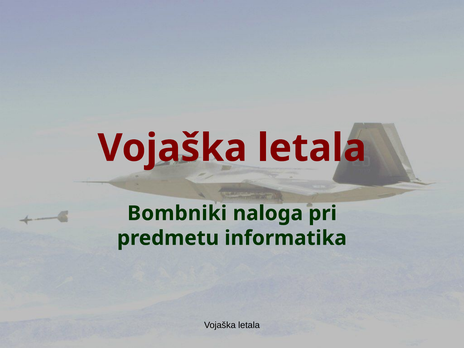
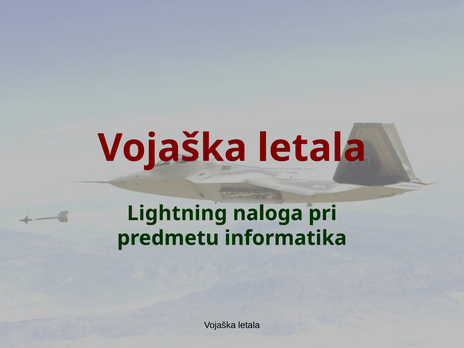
Bombniki: Bombniki -> Lightning (177, 213)
